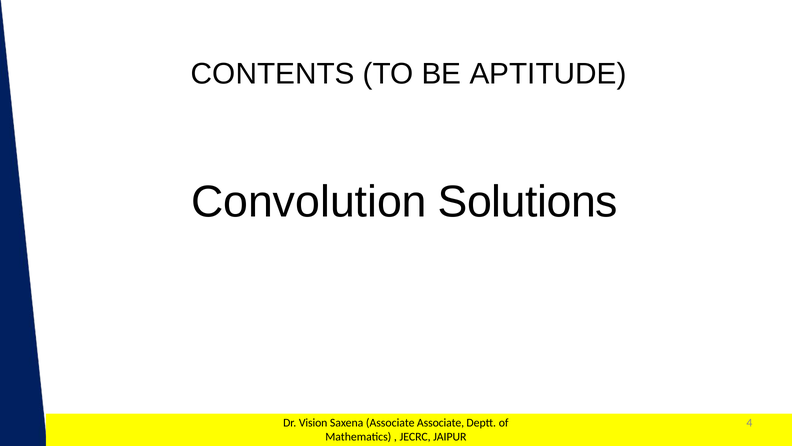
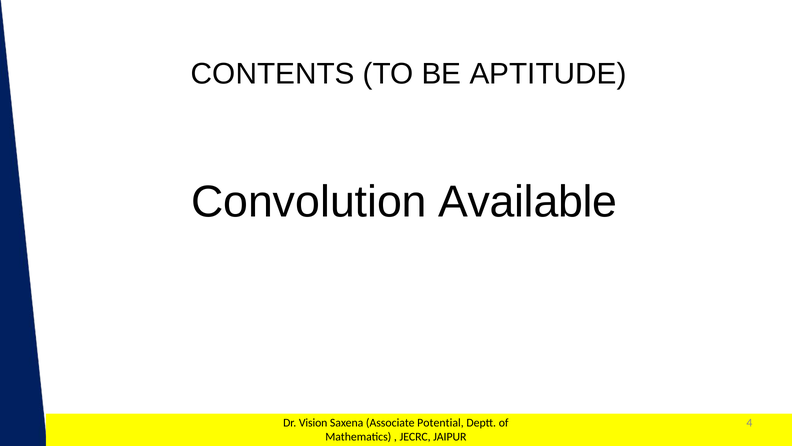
Solutions: Solutions -> Available (528, 202)
Associate Associate: Associate -> Potential (440, 422)
